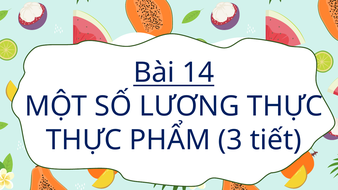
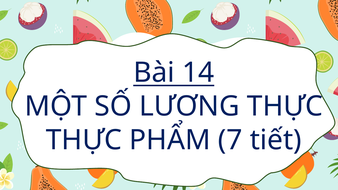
3: 3 -> 7 (230, 140)
